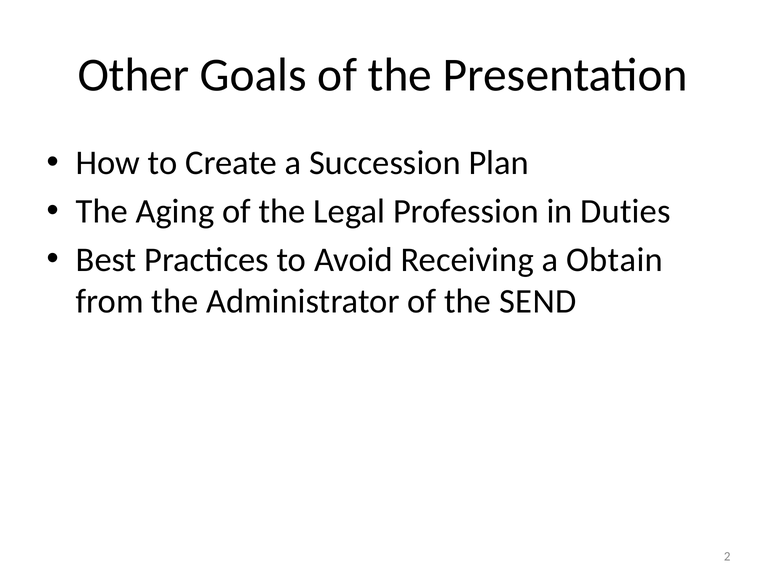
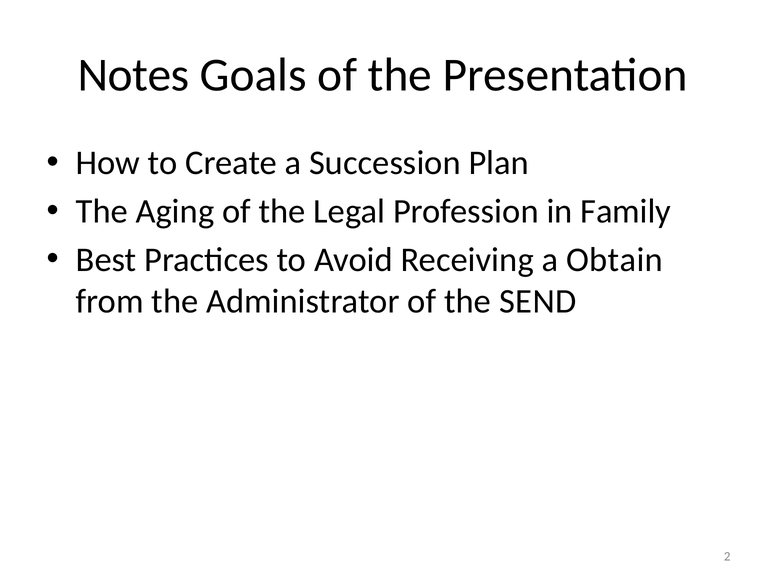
Other: Other -> Notes (134, 75)
Duties: Duties -> Family (626, 211)
